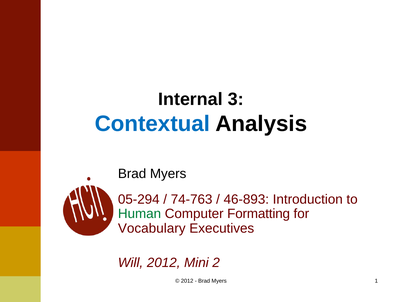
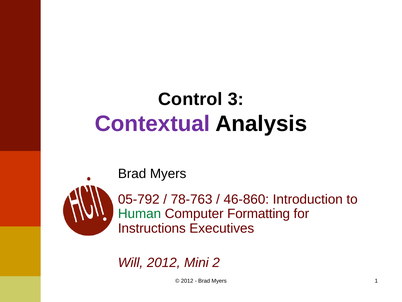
Internal: Internal -> Control (190, 99)
Contextual colour: blue -> purple (152, 123)
05-294: 05-294 -> 05-792 (139, 199)
74-763: 74-763 -> 78-763 (192, 199)
46-893: 46-893 -> 46-860 (246, 199)
Vocabulary: Vocabulary -> Instructions (152, 228)
